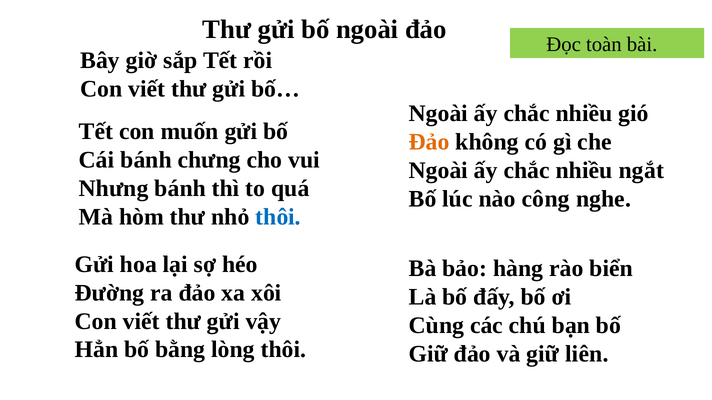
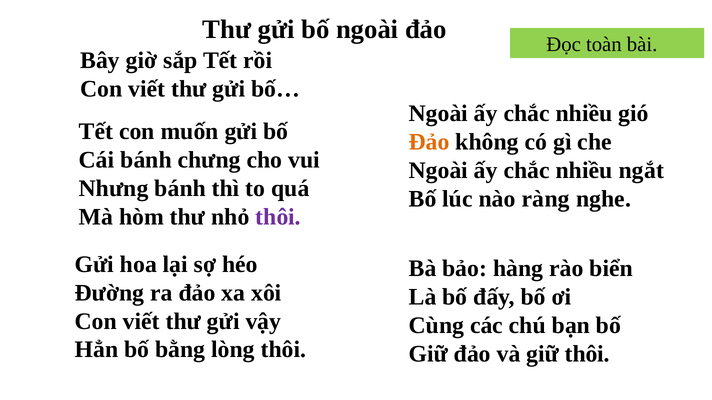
công: công -> ràng (546, 199)
thôi colour: blue -> purple (278, 217)
giữ liên: liên -> thôi (587, 354)
